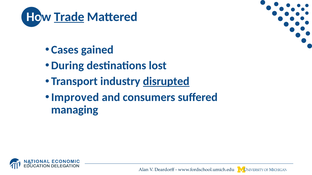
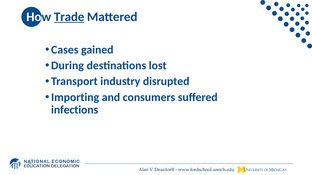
disrupted underline: present -> none (166, 82)
Improved: Improved -> Importing (75, 98)
managing: managing -> infections (75, 110)
